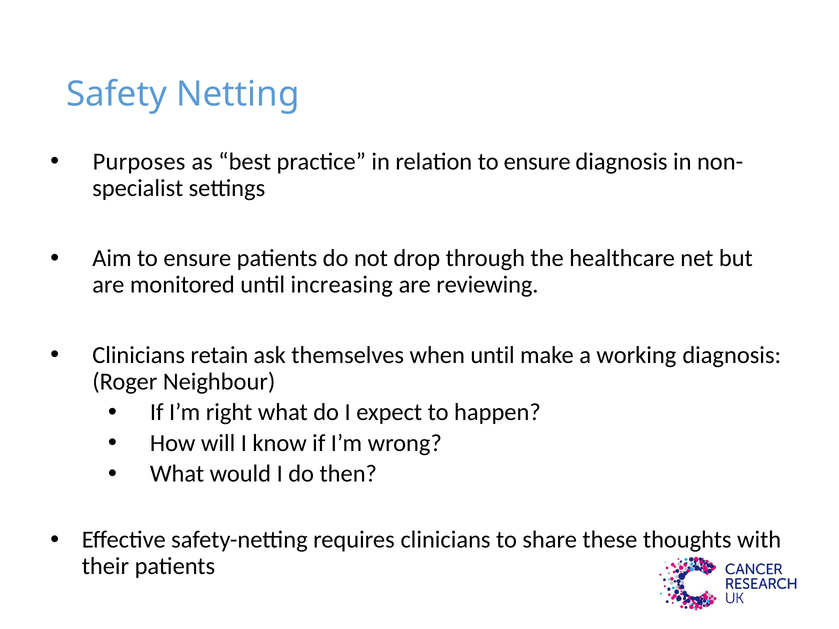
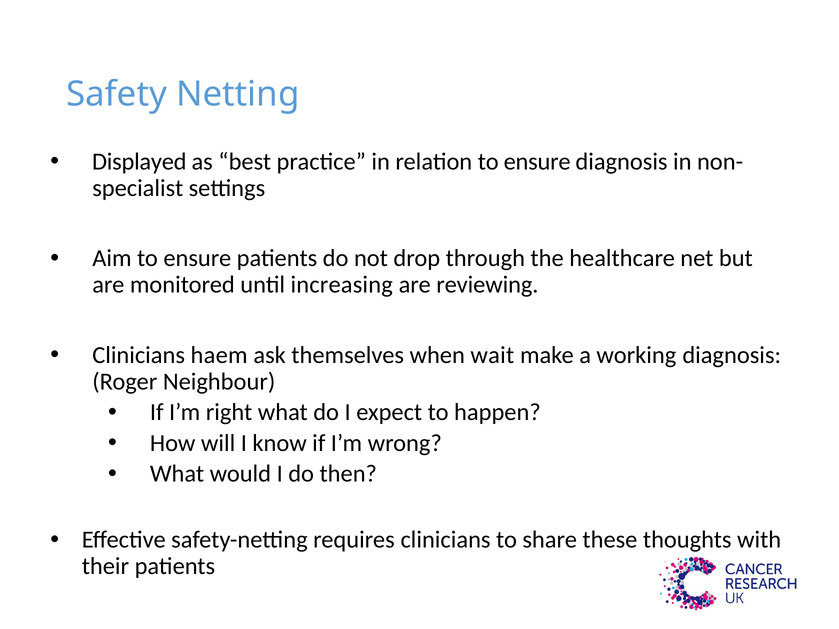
Purposes: Purposes -> Displayed (139, 162)
retain: retain -> haem (219, 355)
when until: until -> wait (492, 355)
